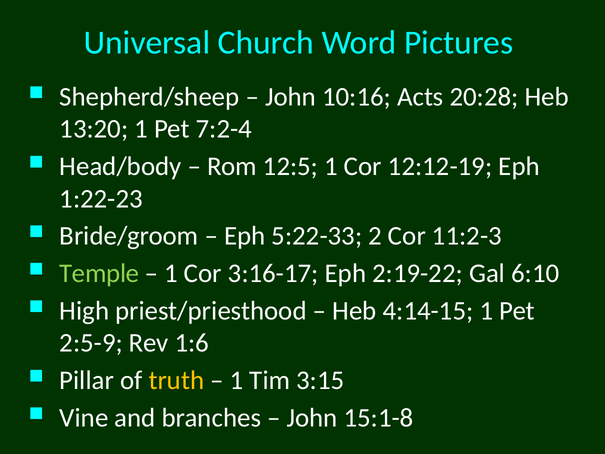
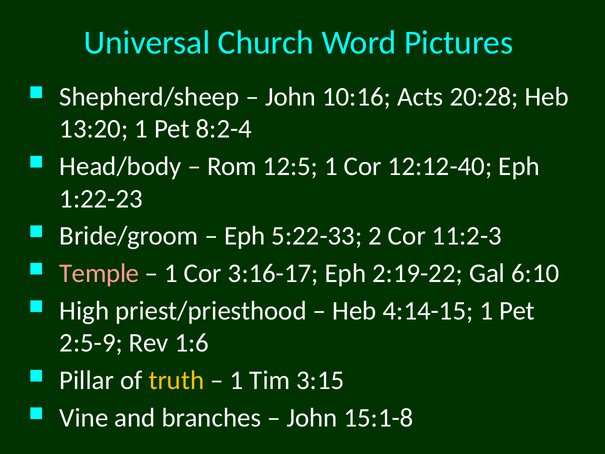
7:2-4: 7:2-4 -> 8:2-4 (224, 129)
12:12-19: 12:12-19 -> 12:12-40 (440, 166)
Temple colour: light green -> pink (99, 273)
